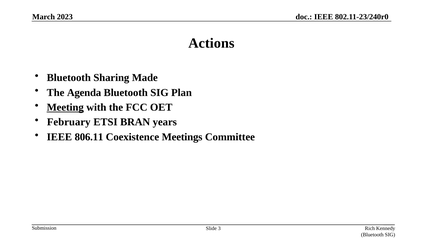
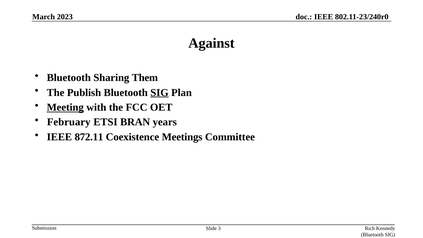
Actions: Actions -> Against (211, 43)
Made: Made -> Them (145, 78)
Agenda: Agenda -> Publish (84, 92)
SIG underline: none -> present (160, 92)
806.11: 806.11 -> 872.11 (89, 137)
